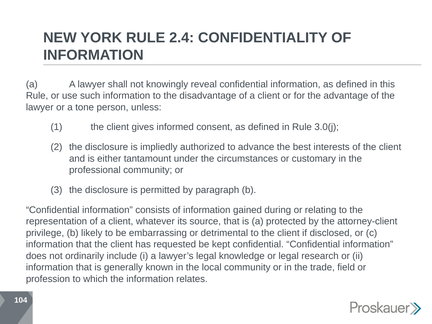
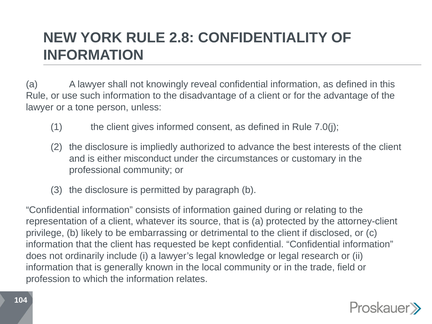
2.4: 2.4 -> 2.8 (182, 38)
3.0(j: 3.0(j -> 7.0(j (327, 127)
tantamount: tantamount -> misconduct (148, 159)
